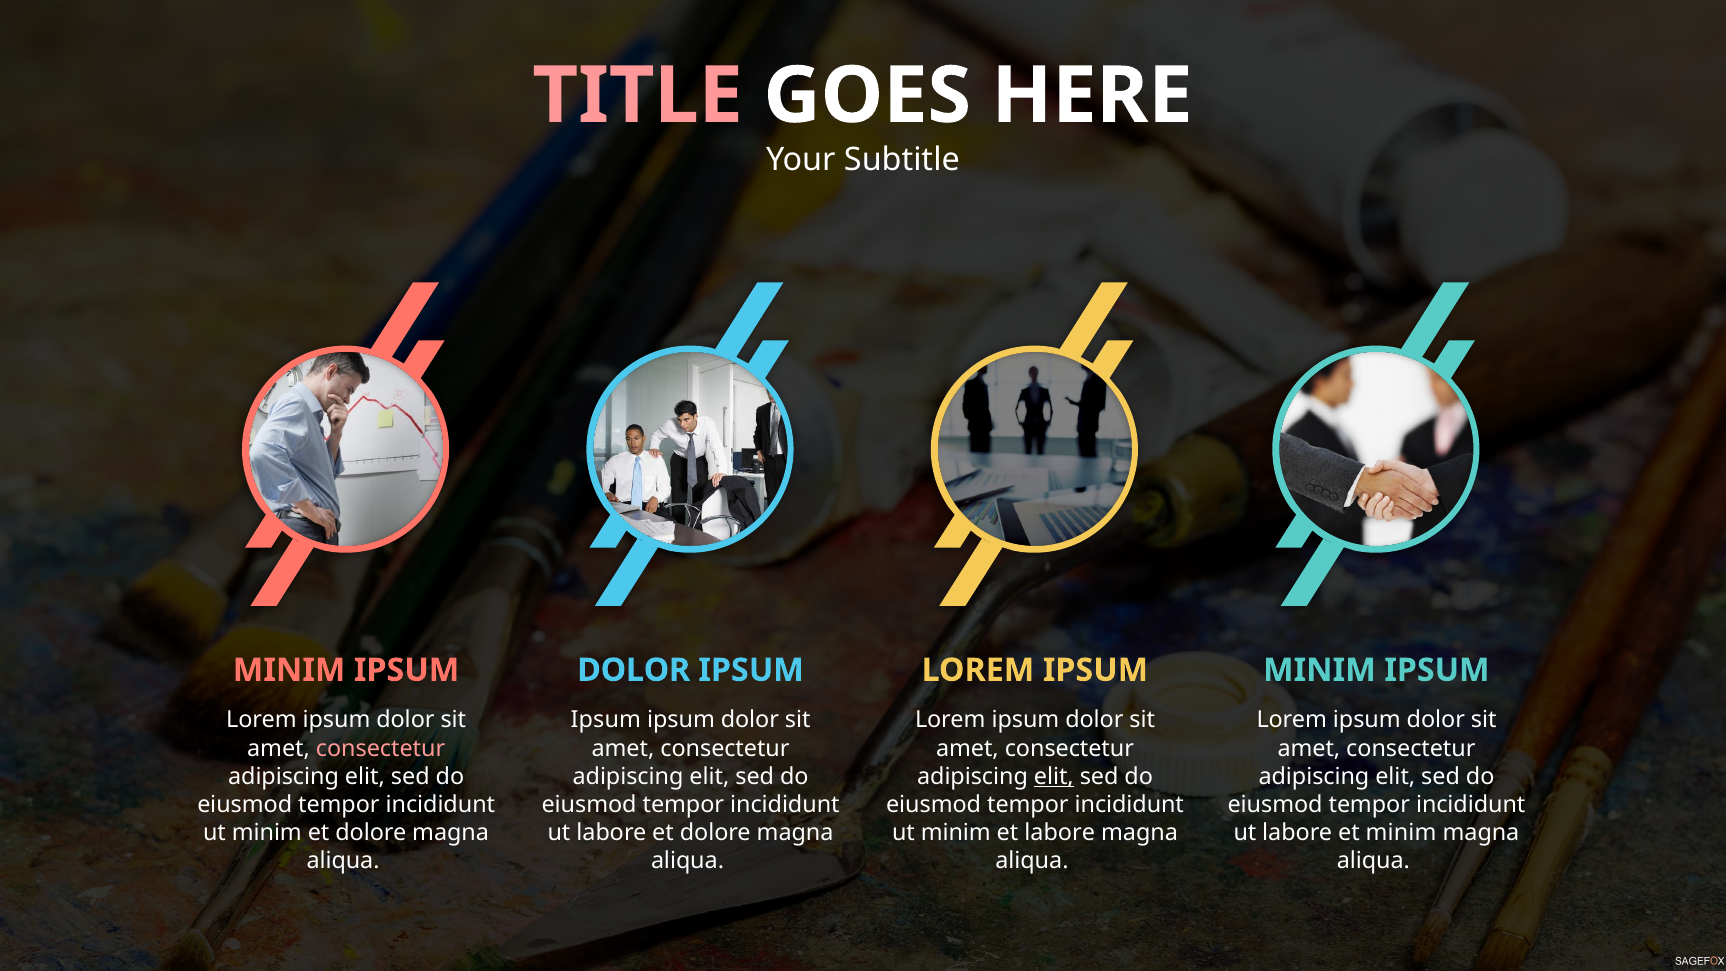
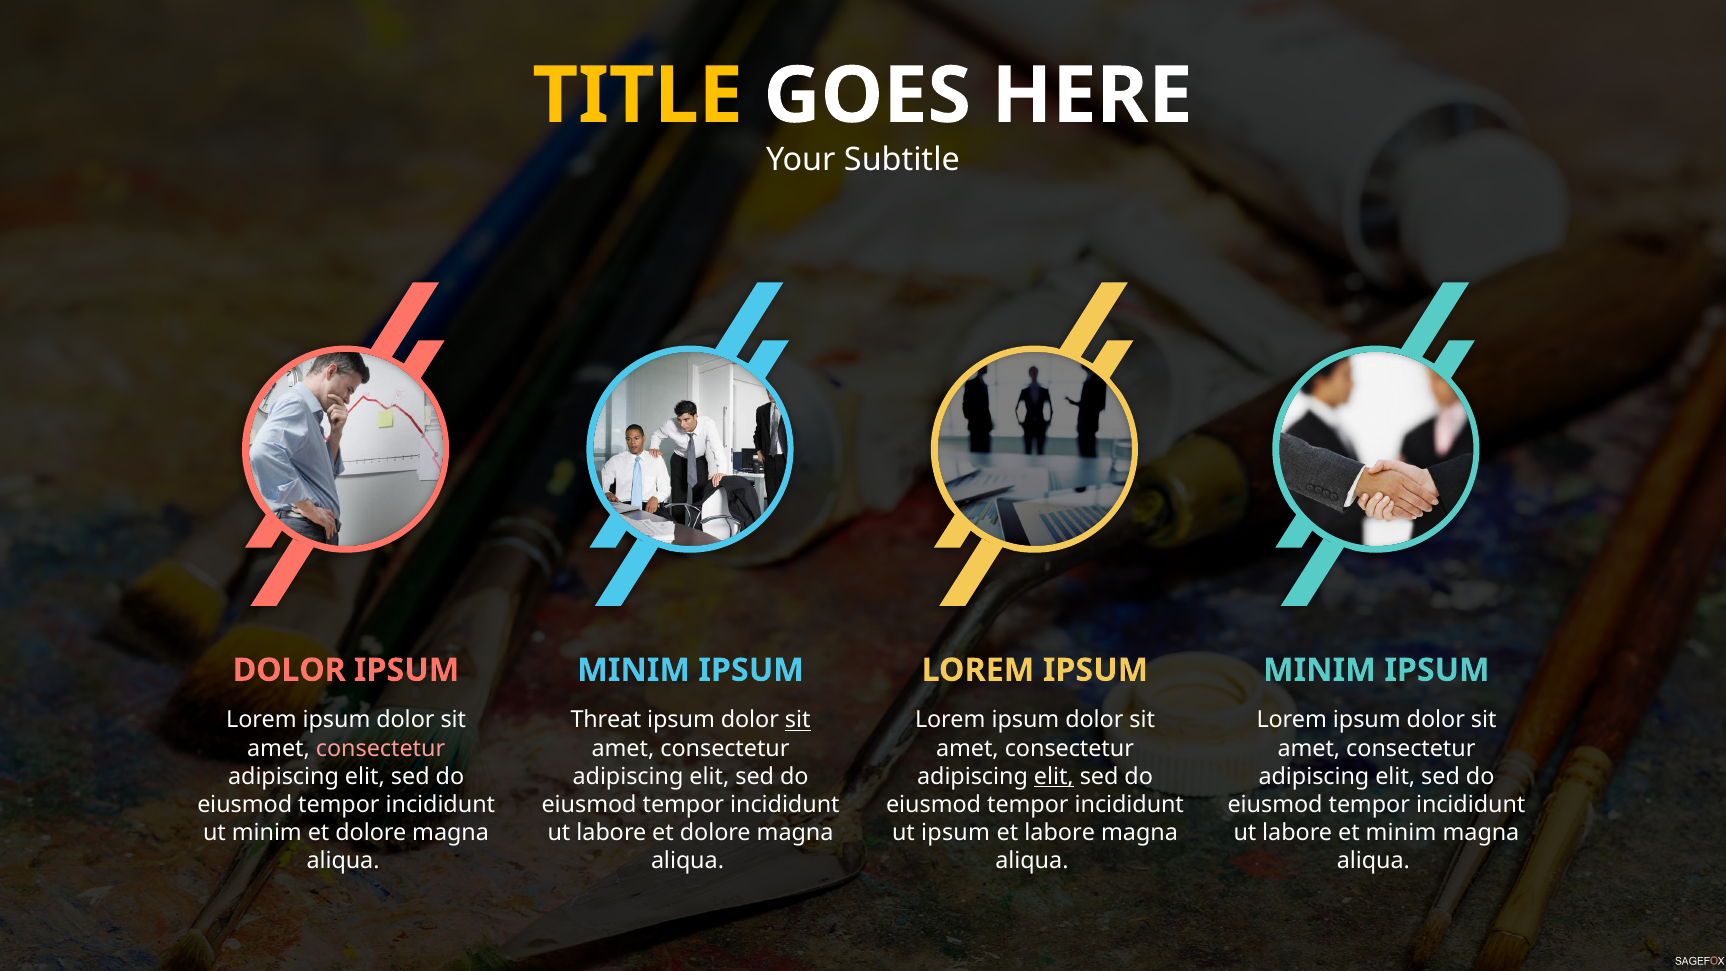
TITLE colour: pink -> yellow (638, 96)
MINIM: MINIM -> DOLOR (289, 670)
DOLOR: DOLOR -> MINIM (634, 670)
Ipsum: Ipsum -> Threat (606, 720)
sit underline: none -> present (798, 720)
minim: minim -> ipsum (956, 832)
